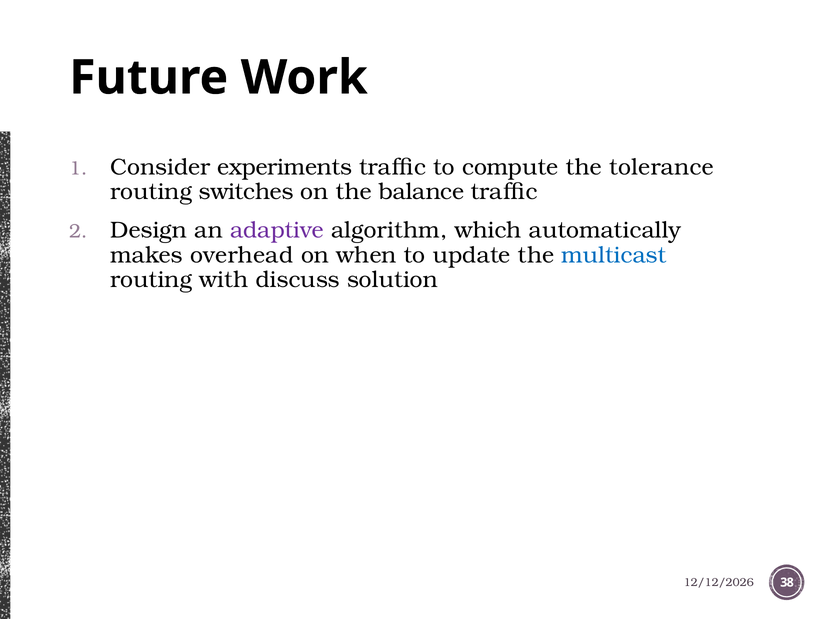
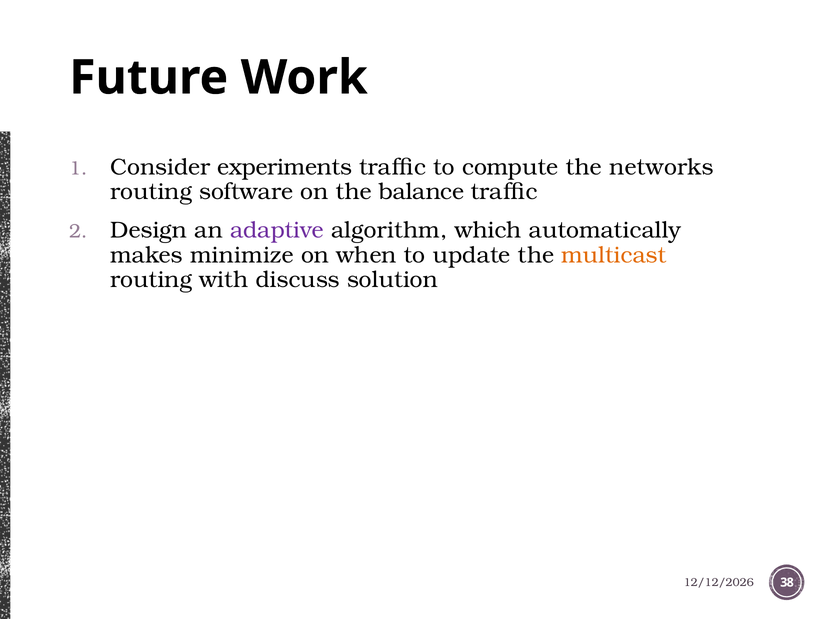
tolerance: tolerance -> networks (662, 167)
switches: switches -> software (246, 192)
overhead: overhead -> minimize (242, 255)
multicast colour: blue -> orange (614, 255)
